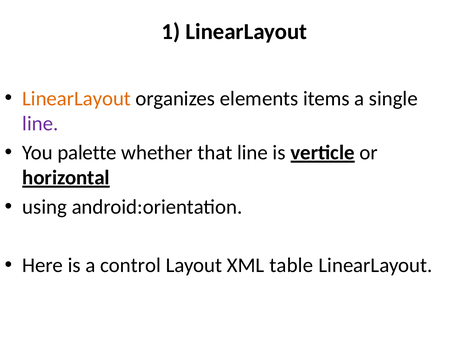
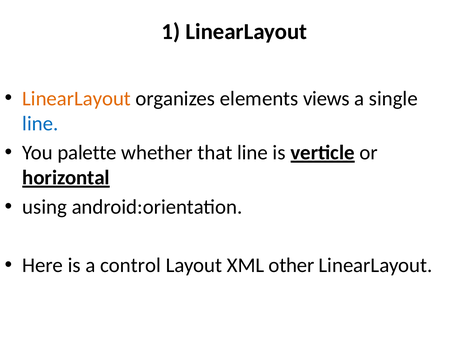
items: items -> views (326, 98)
line colour: purple -> blue (40, 123)
table: table -> other (291, 265)
